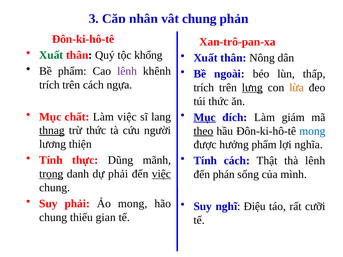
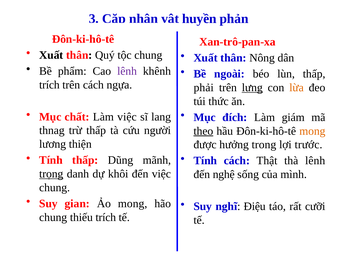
chung: chung -> huyền (199, 19)
Xuất colour: green -> black (51, 55)
tộc khổng: khổng -> chung (148, 55)
trích: trích -> phải (204, 88)
Mục underline: present -> none (205, 117)
thnag underline: present -> none (52, 131)
trừ thức: thức -> thấp (96, 131)
mong colour: blue -> orange (312, 131)
hưởng phẩm: phẩm -> trong (264, 145)
nghĩa: nghĩa -> trước (309, 145)
Tính thực: thực -> thấp (85, 160)
dự phải: phải -> khôi (118, 174)
việc underline: present -> none (161, 174)
phán: phán -> nghệ (224, 175)
Suy phải: phải -> gian (77, 204)
thiếu gian: gian -> trích (106, 217)
